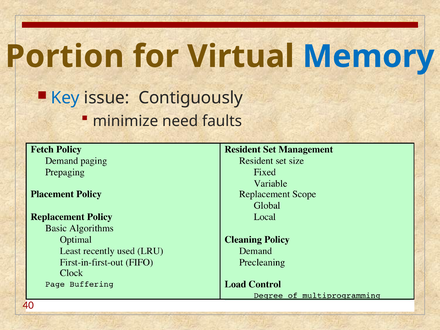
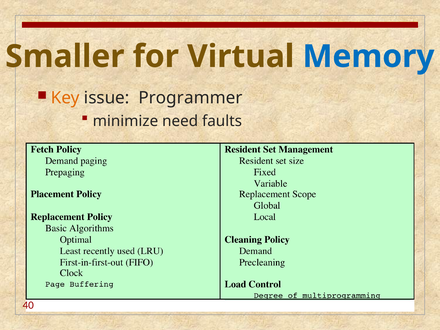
Portion: Portion -> Smaller (65, 56)
Key colour: blue -> orange (65, 98)
Contiguously: Contiguously -> Programmer (190, 98)
